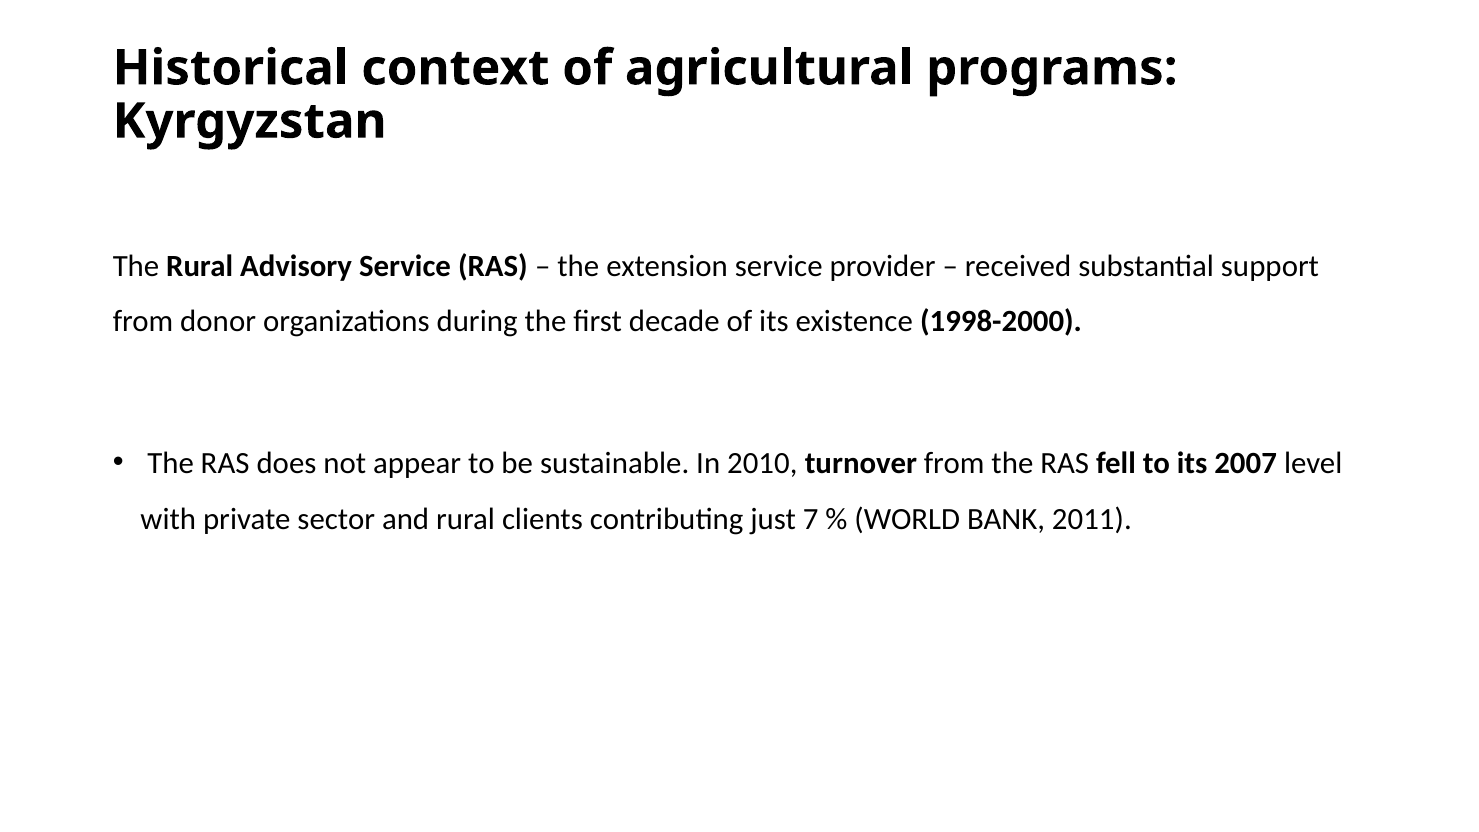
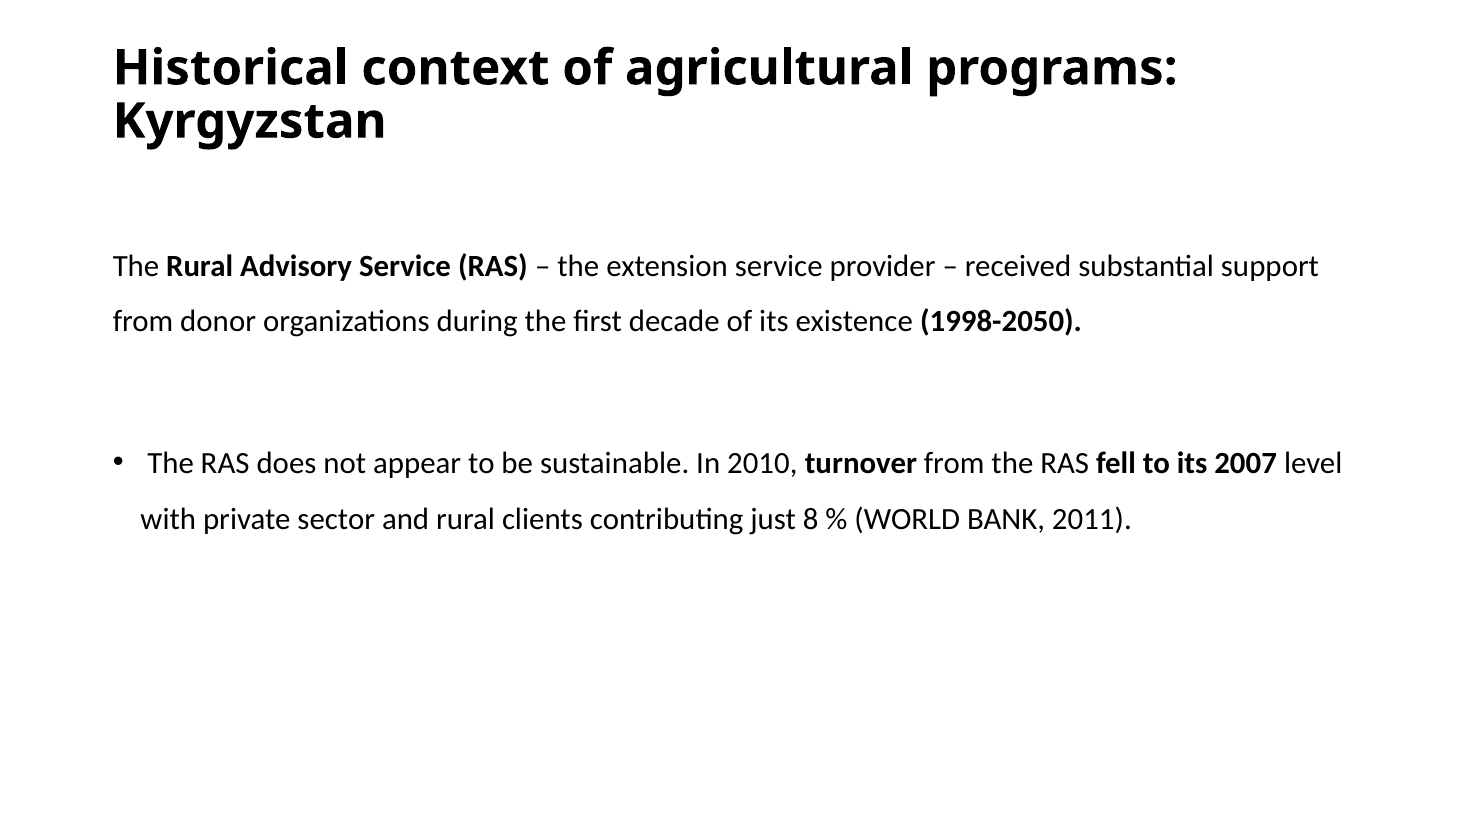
1998-2000: 1998-2000 -> 1998-2050 (1001, 322)
7: 7 -> 8 (811, 519)
